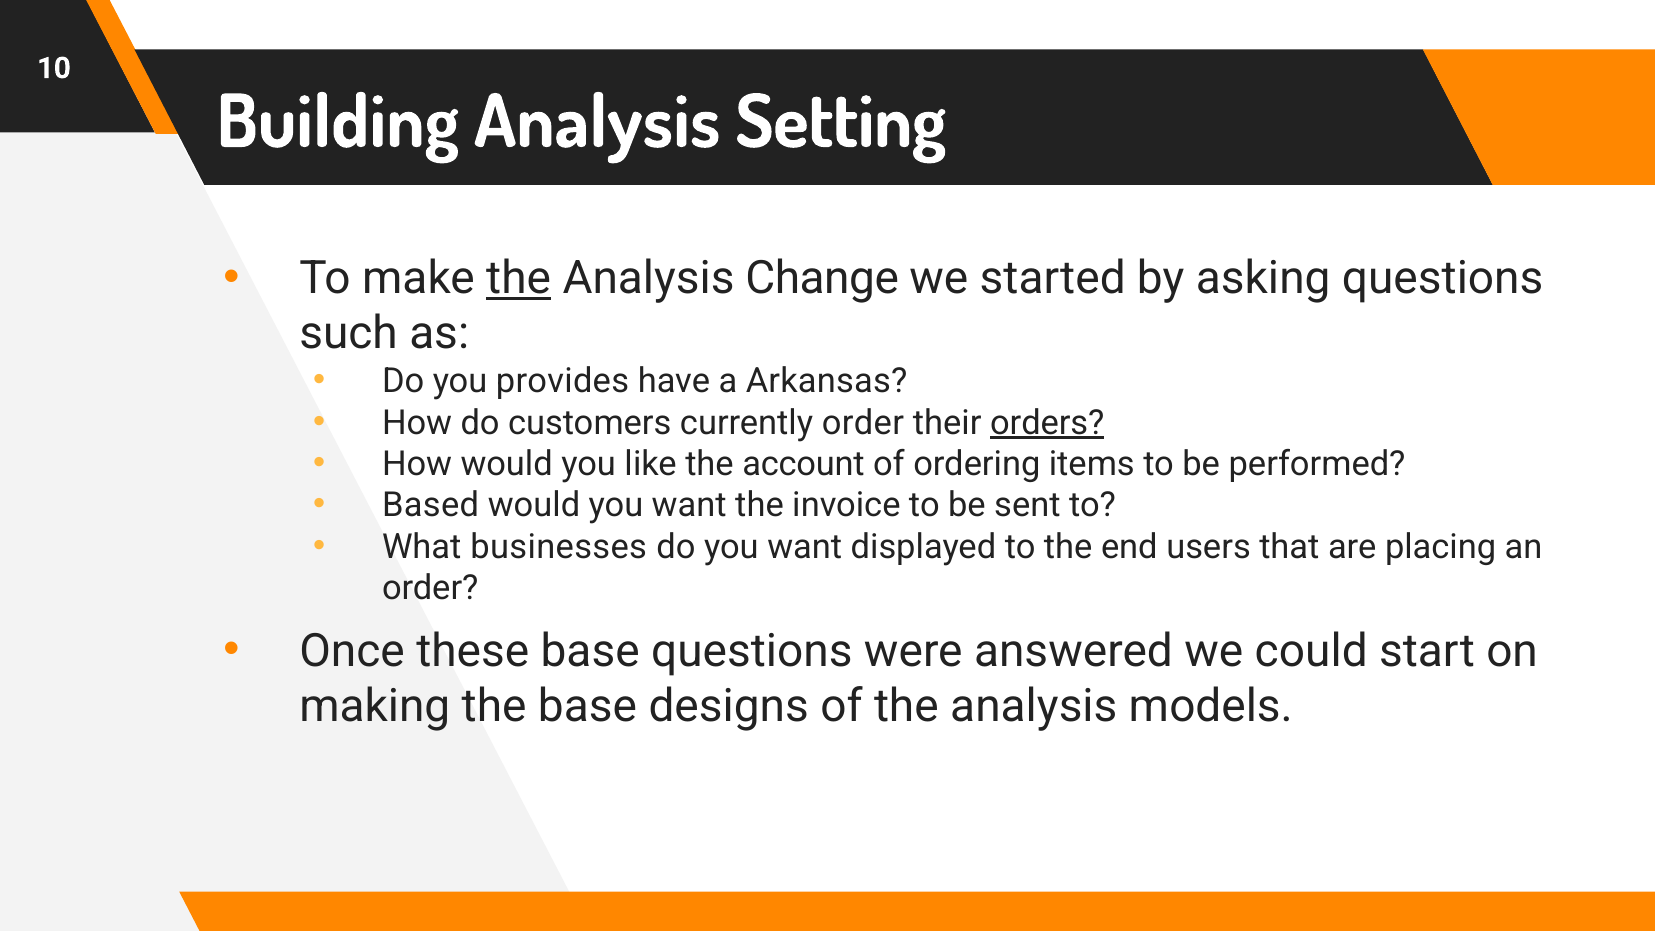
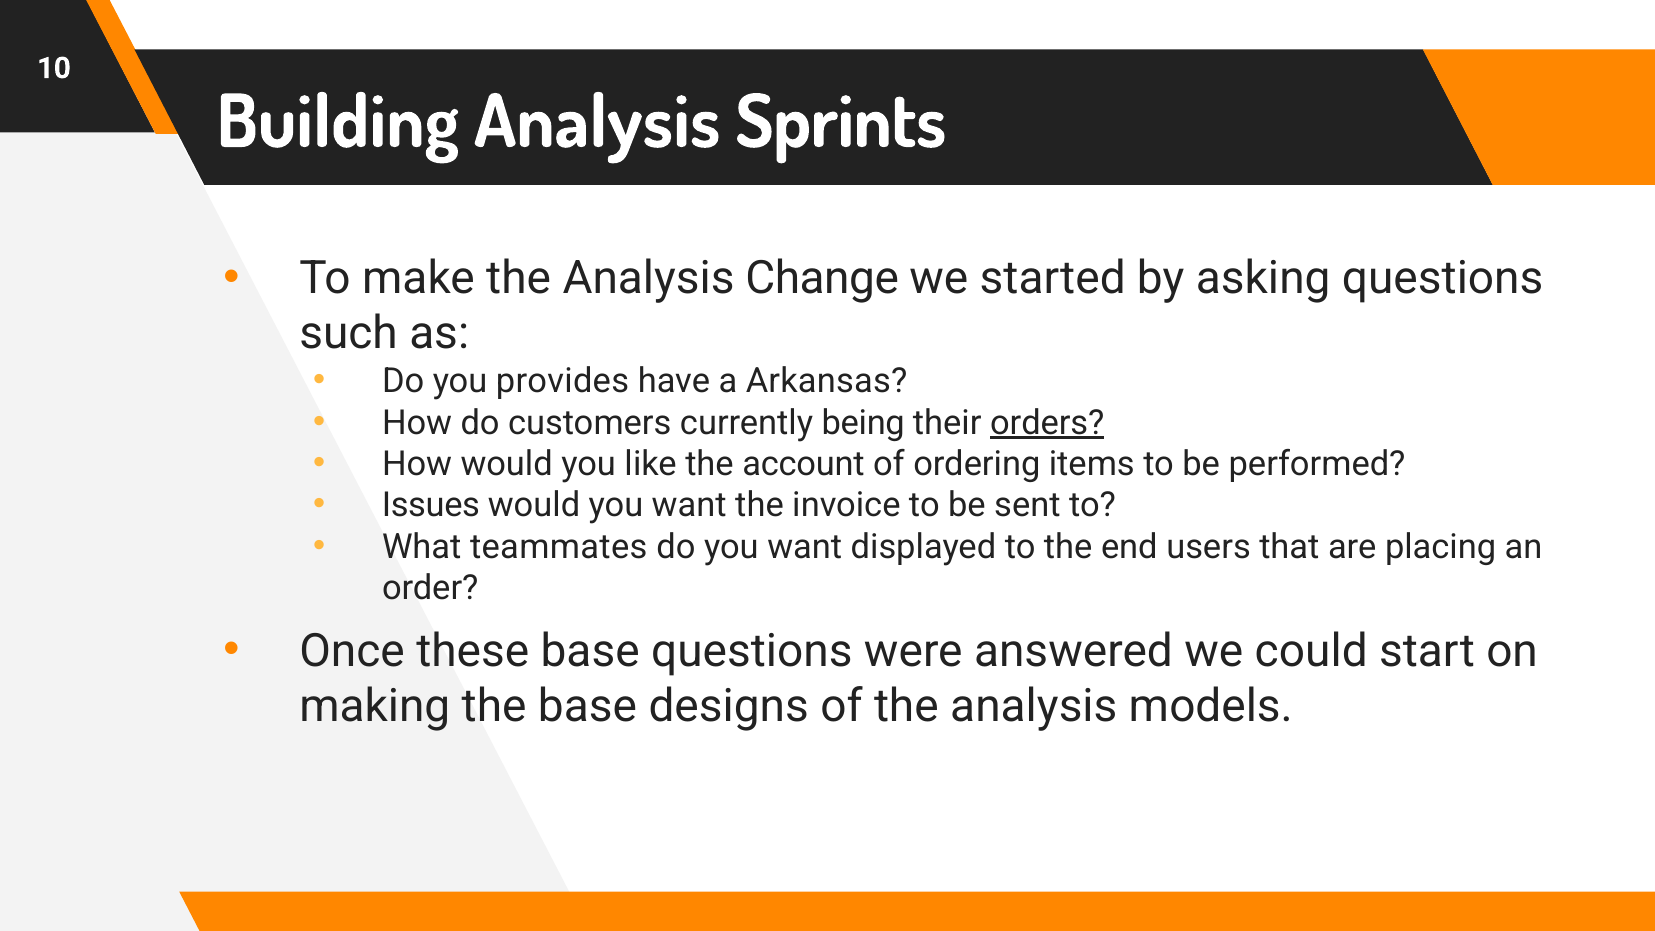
Setting: Setting -> Sprints (841, 123)
the underline: present -> none (519, 279)
currently order: order -> being (863, 423)
Based: Based -> Issues (431, 505)
businesses: businesses -> teammates (559, 547)
